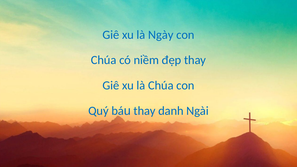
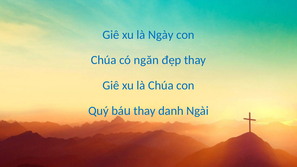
niềm: niềm -> ngăn (146, 60)
